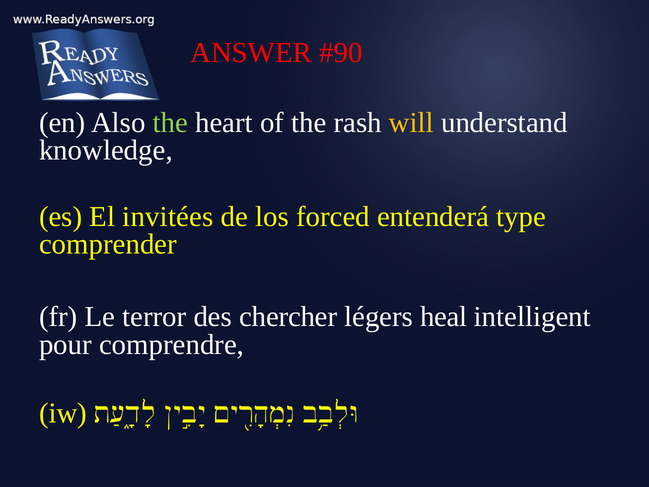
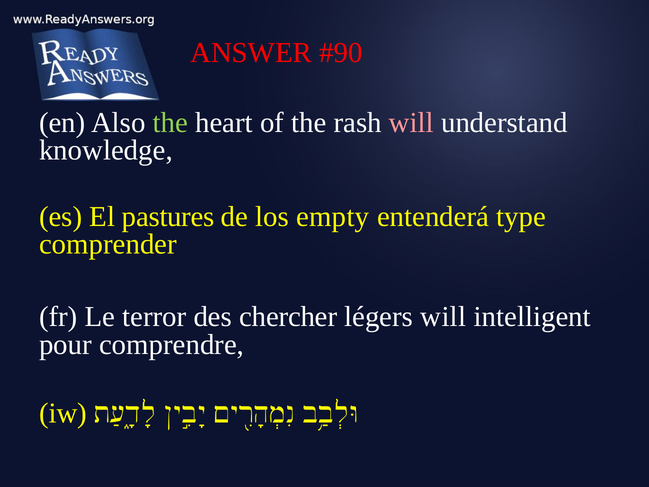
will colour: yellow -> pink (411, 123)
invitées: invitées -> pastures (168, 217)
forced: forced -> empty (333, 217)
légers heal: heal -> will (443, 317)
